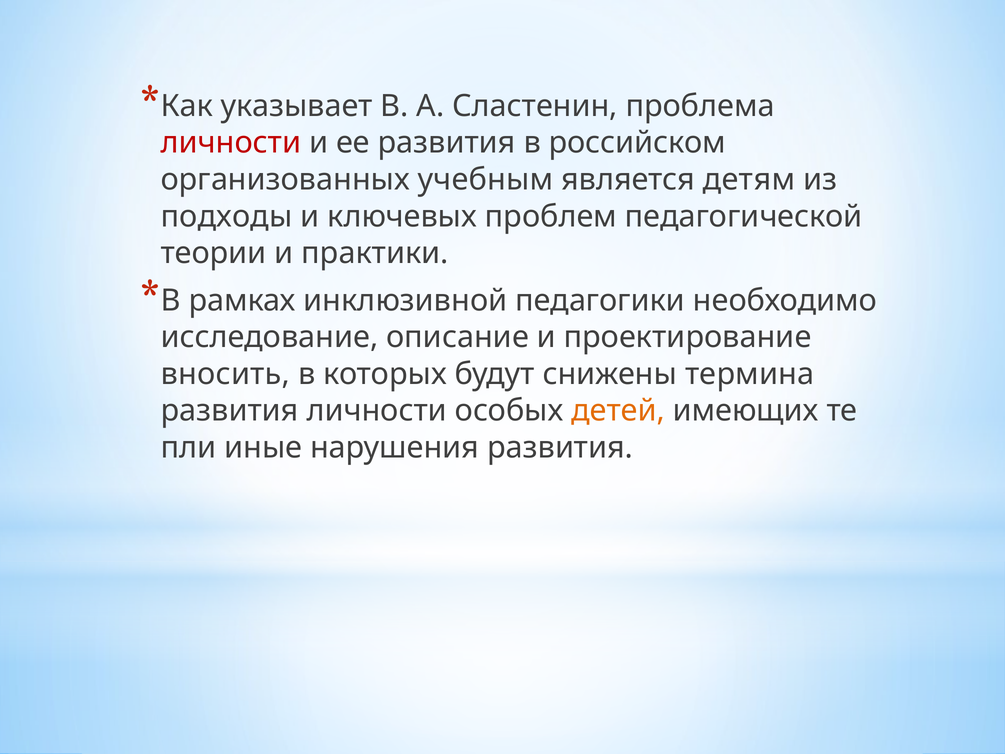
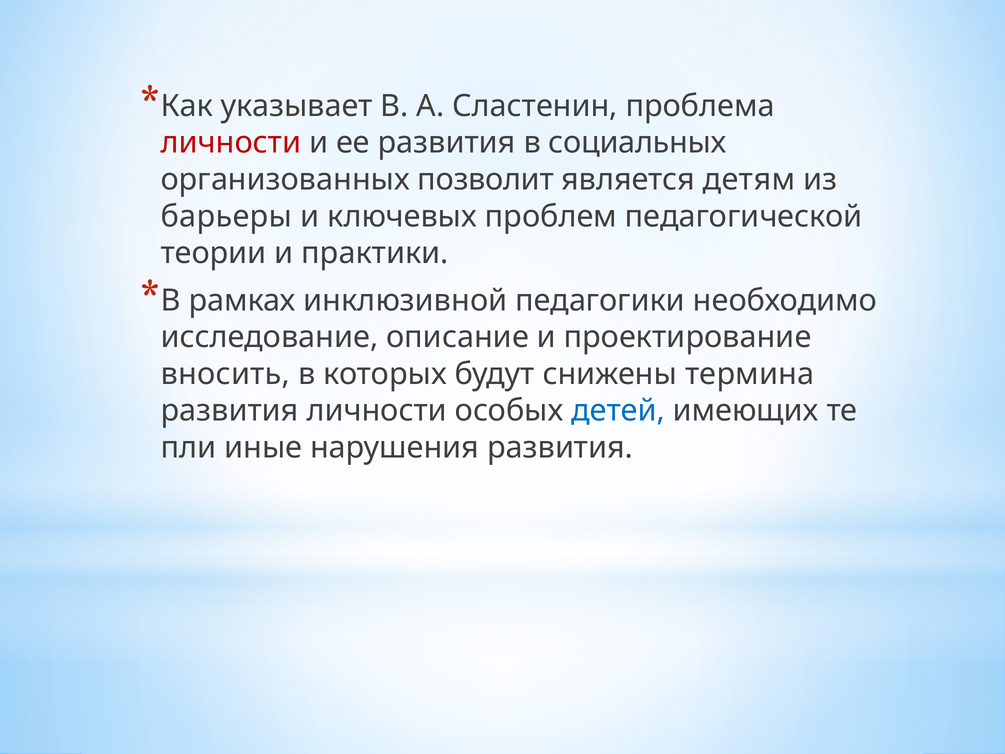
российском: российском -> социальных (637, 143)
учебным: учебным -> позволит (486, 180)
подходы: подходы -> барьеры (226, 216)
детей colour: orange -> blue (618, 411)
